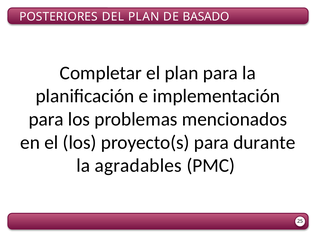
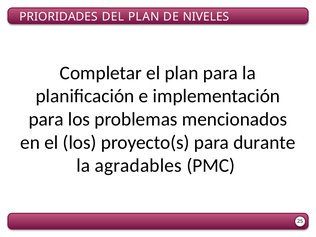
POSTERIORES: POSTERIORES -> PRIORIDADES (58, 17)
BASADO: BASADO -> NIVELES (206, 17)
